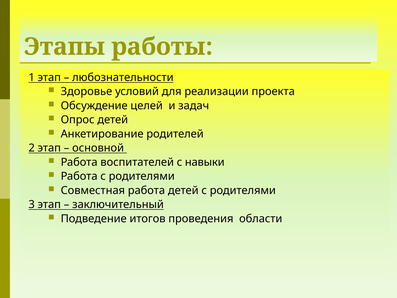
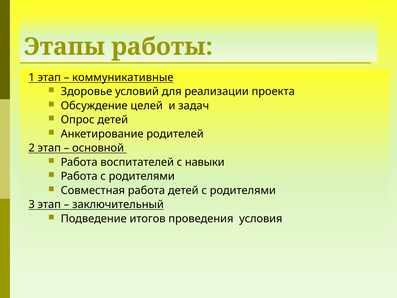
любознательности: любознательности -> коммуникативные (123, 77)
области: области -> условия (261, 218)
